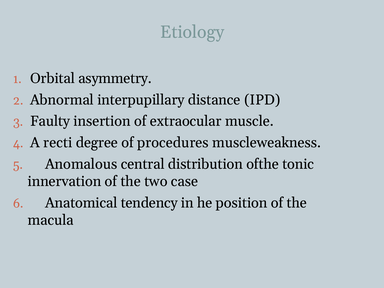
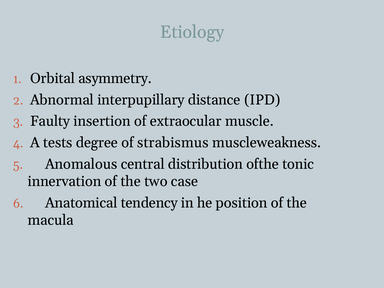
recti: recti -> tests (58, 143)
procedures: procedures -> strabismus (173, 143)
